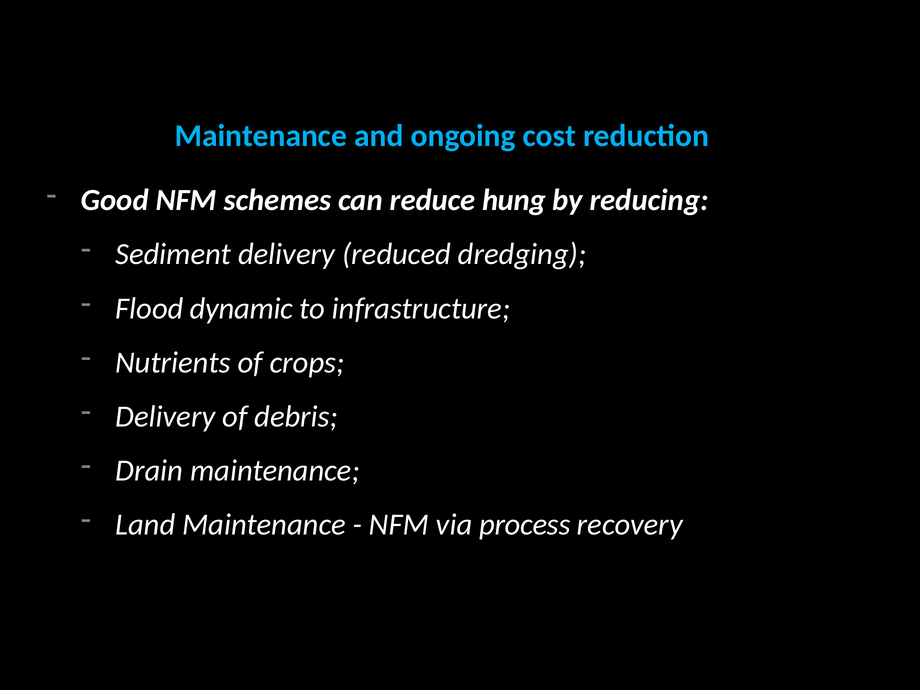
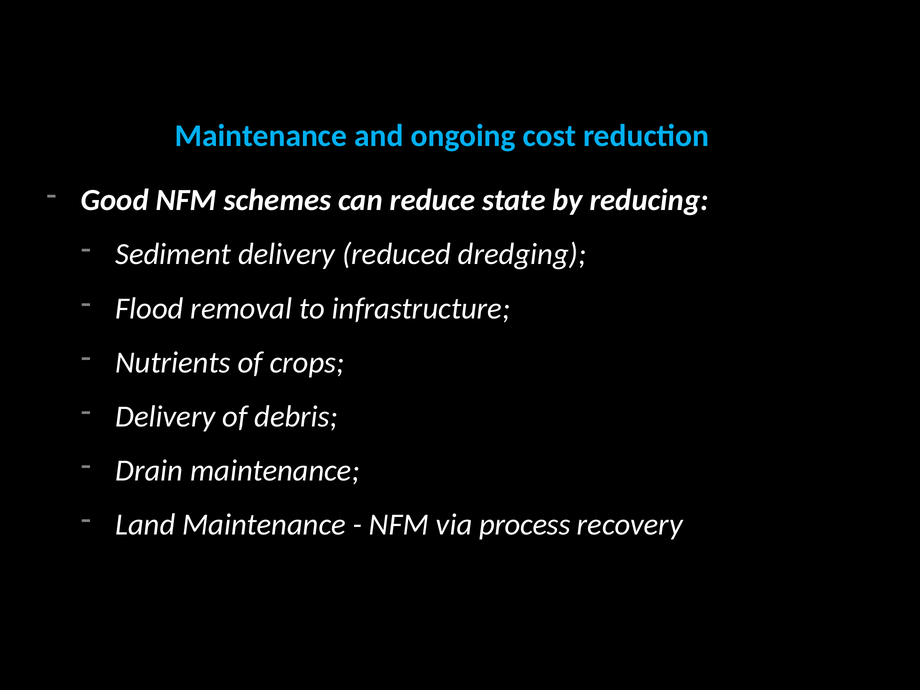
hung: hung -> state (514, 200)
dynamic: dynamic -> removal (241, 308)
